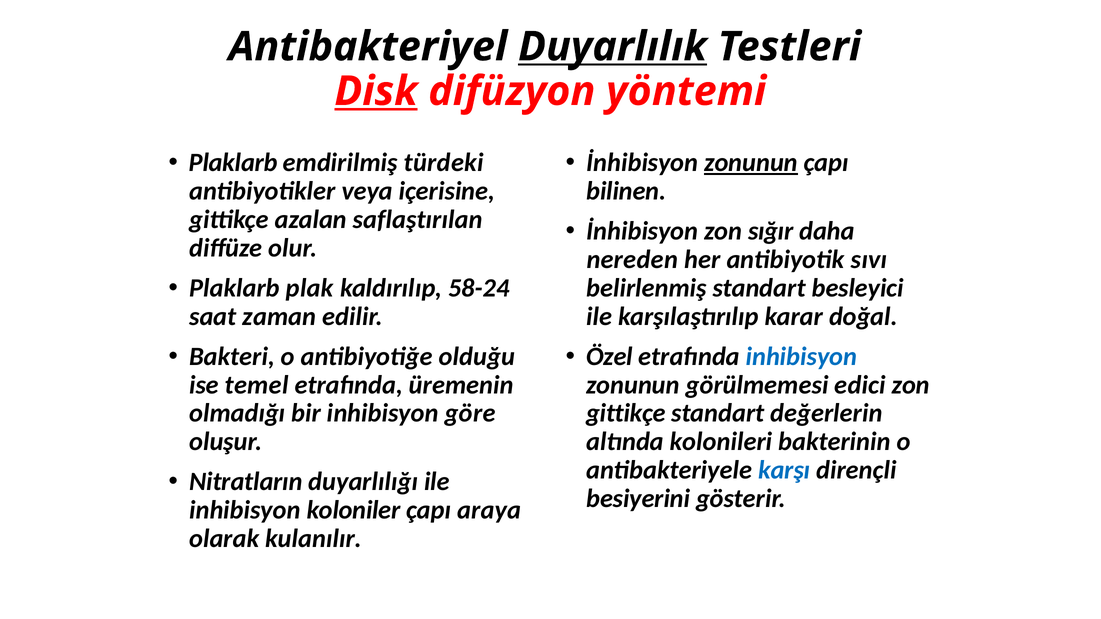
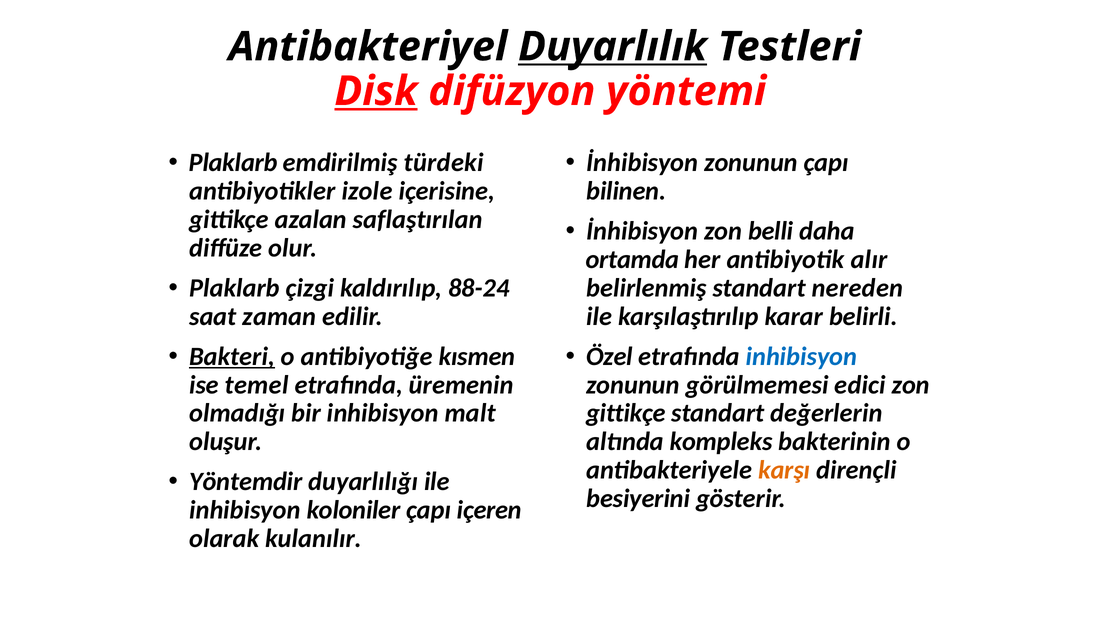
zonunun underline: present -> none (751, 163)
veya: veya -> izole (367, 191)
sığır: sığır -> belli (771, 231)
nereden: nereden -> ortamda (633, 260)
sıvı: sıvı -> alır (869, 260)
plak: plak -> çizgi (310, 288)
58-24: 58-24 -> 88-24 (479, 288)
besleyici: besleyici -> nereden (858, 288)
doğal: doğal -> belirli (863, 317)
Bakteri underline: none -> present (232, 357)
olduğu: olduğu -> kısmen (477, 357)
göre: göre -> malt (470, 414)
kolonileri: kolonileri -> kompleks (721, 442)
karşı colour: blue -> orange (784, 470)
Nitratların: Nitratların -> Yöntemdir (246, 482)
araya: araya -> içeren (489, 510)
